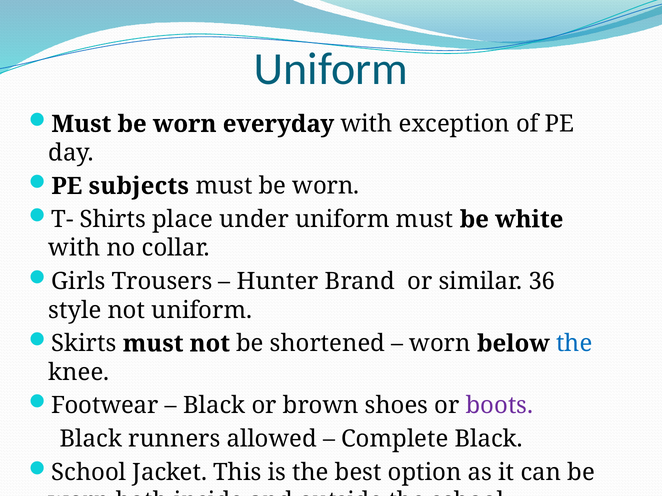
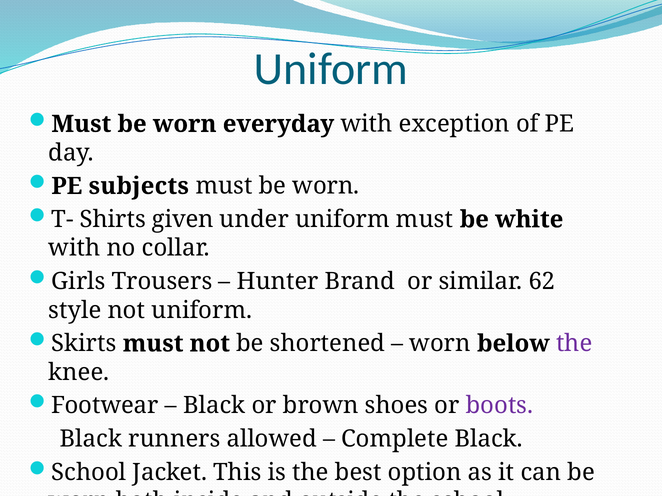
place: place -> given (183, 220)
36: 36 -> 62 (542, 282)
the colour: blue -> purple (574, 344)
